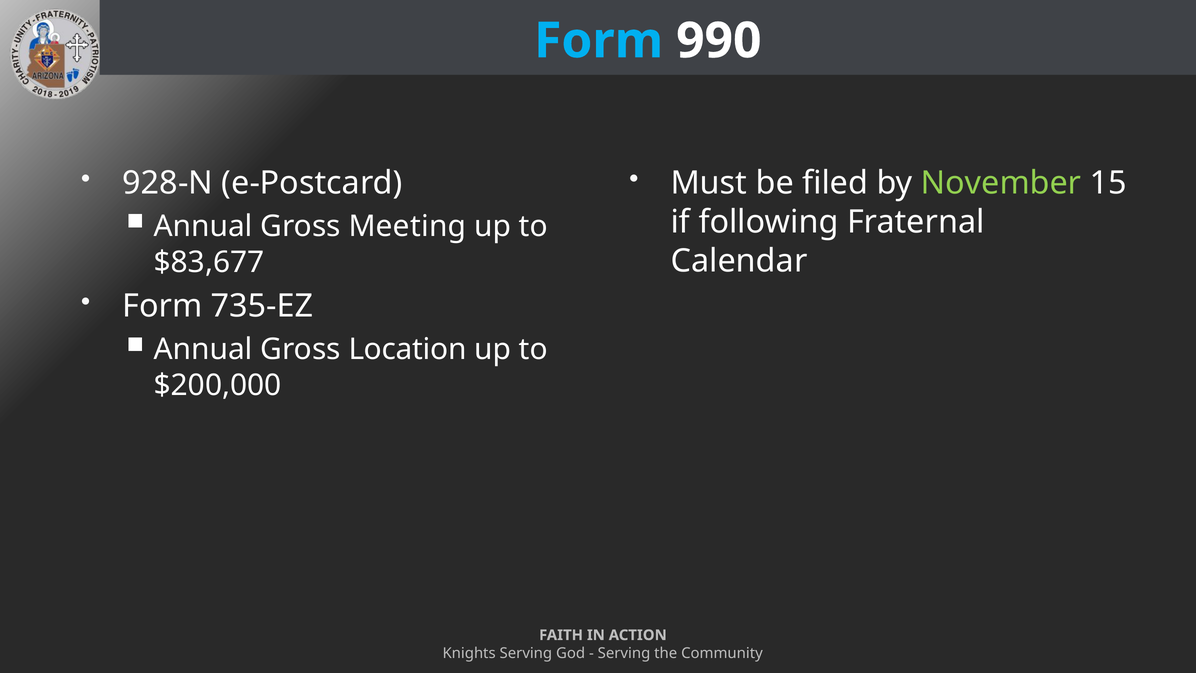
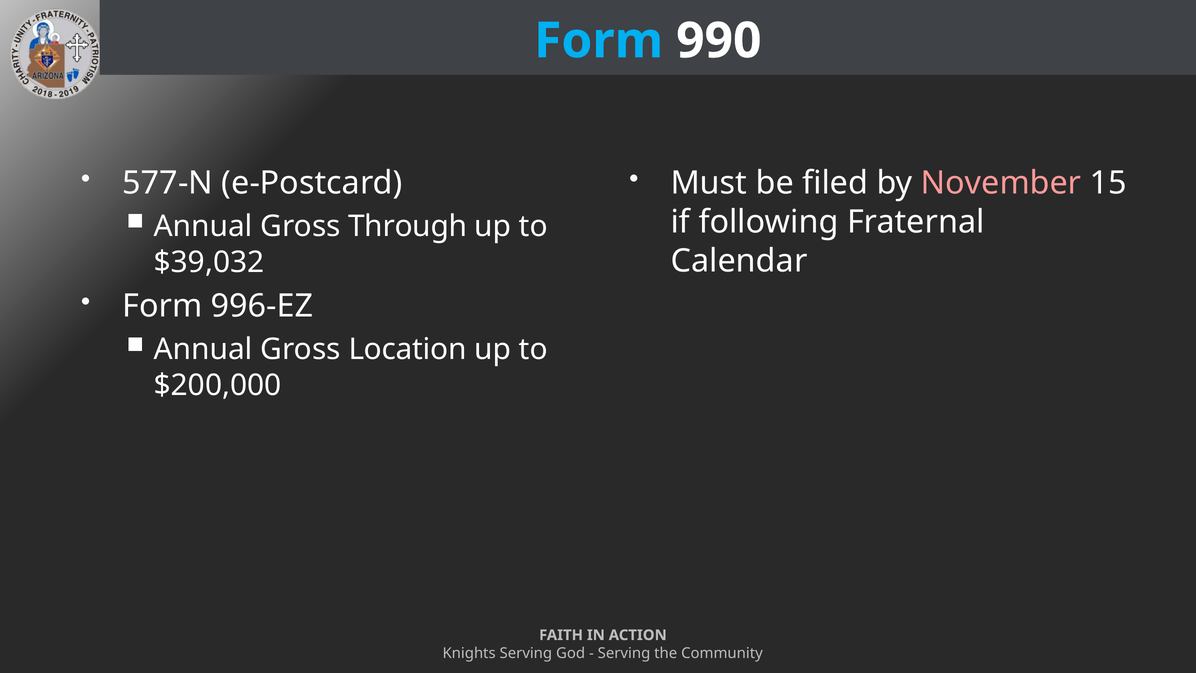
928-N: 928-N -> 577-N (168, 183)
November colour: light green -> pink (1001, 183)
Meeting: Meeting -> Through (408, 226)
$83,677: $83,677 -> $39,032 (209, 262)
735-EZ: 735-EZ -> 996-EZ (262, 306)
